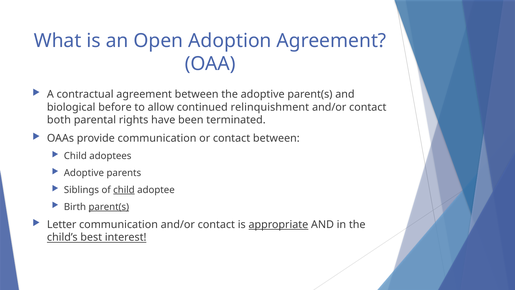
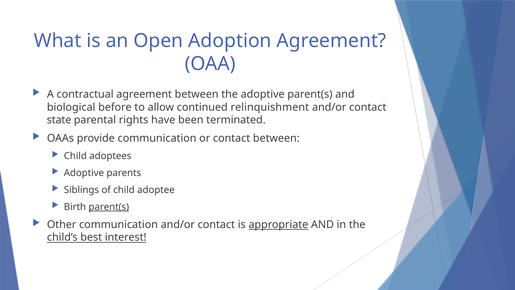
both: both -> state (59, 120)
child underline: present -> none (124, 190)
Letter: Letter -> Other (62, 224)
